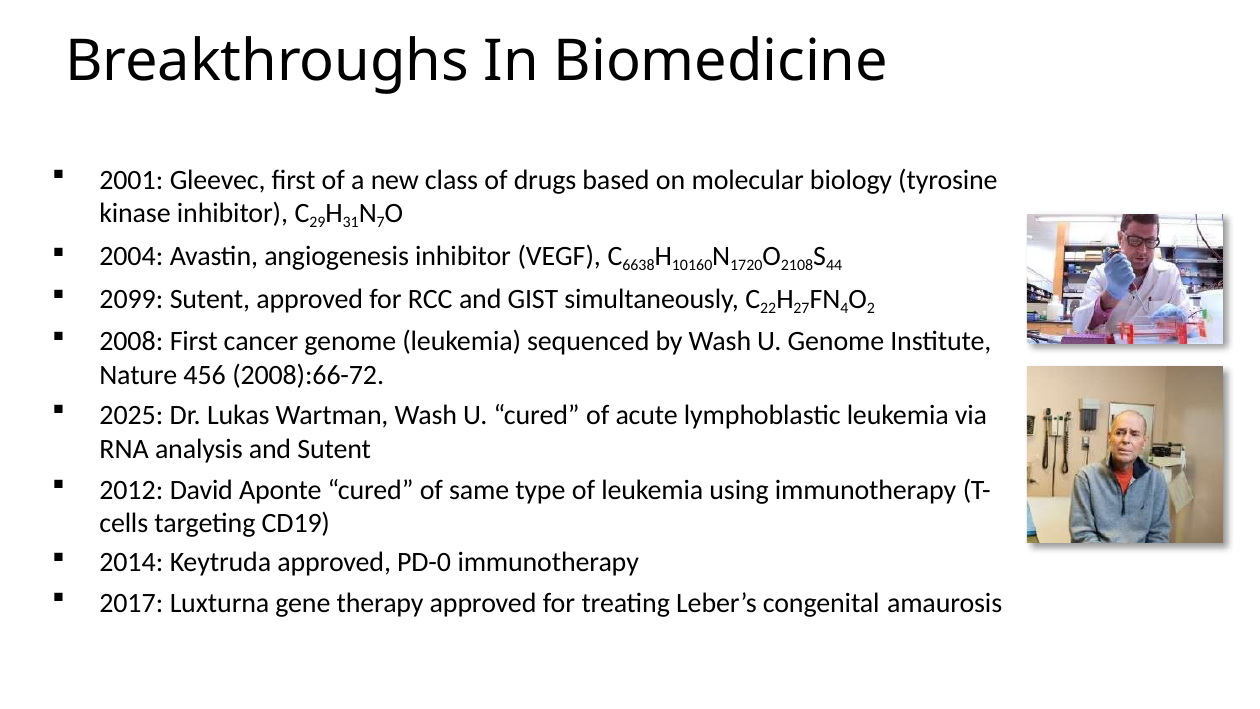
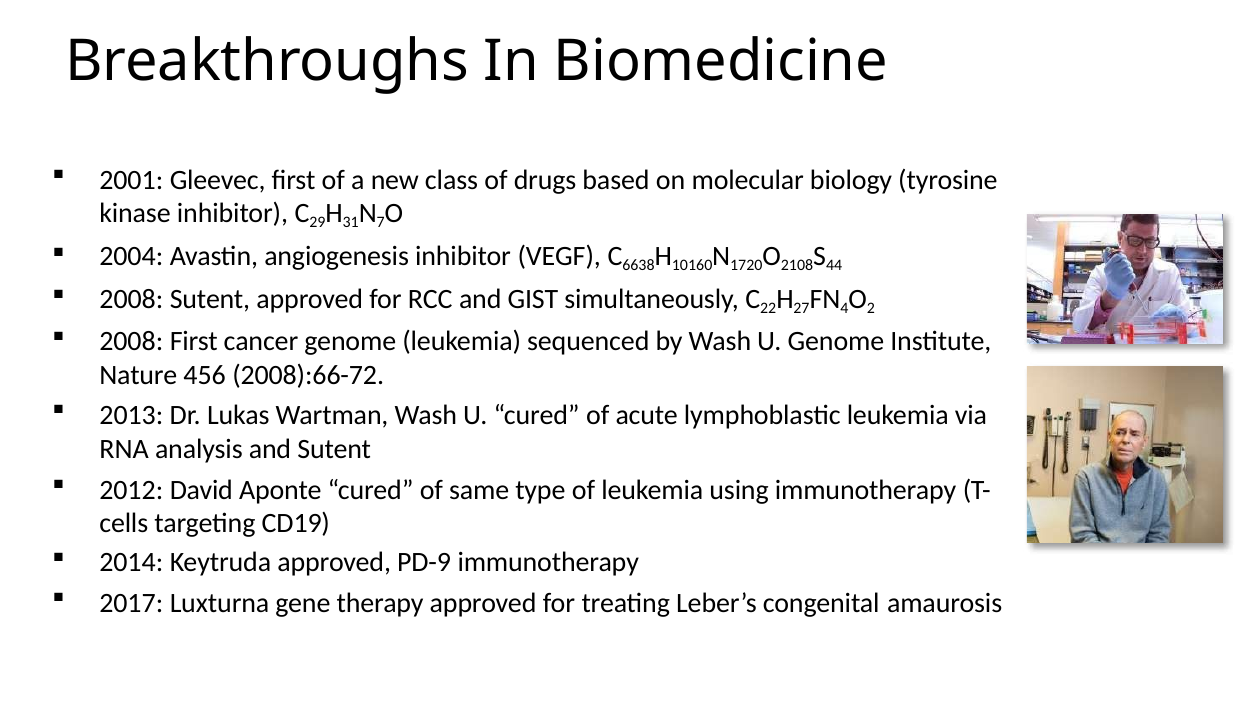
2099: 2099 -> 2008 (131, 299)
2025: 2025 -> 2013 (131, 415)
PD-0: PD-0 -> PD-9 (424, 562)
